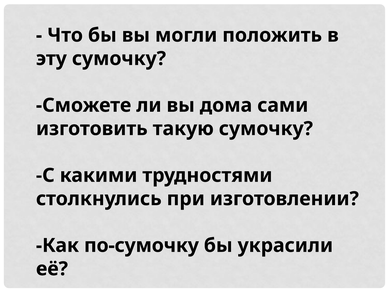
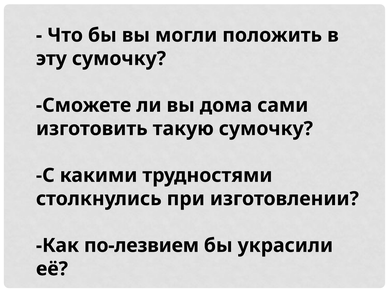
по-сумочку: по-сумочку -> по-лезвием (141, 245)
